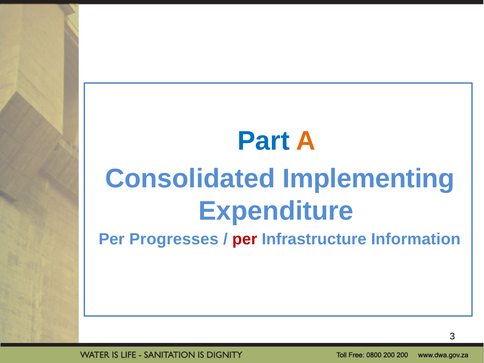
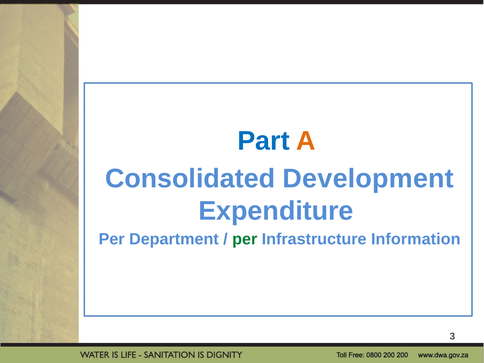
Implementing: Implementing -> Development (368, 179)
Progresses: Progresses -> Department (174, 239)
per colour: red -> green (245, 239)
